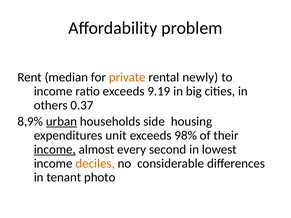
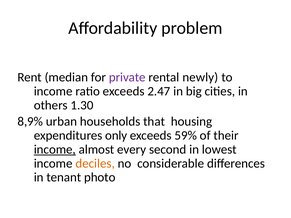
private colour: orange -> purple (127, 77)
9.19: 9.19 -> 2.47 (159, 91)
0.37: 0.37 -> 1.30 (82, 105)
urban underline: present -> none (61, 122)
side: side -> that (154, 122)
unit: unit -> only (116, 136)
98%: 98% -> 59% (186, 136)
